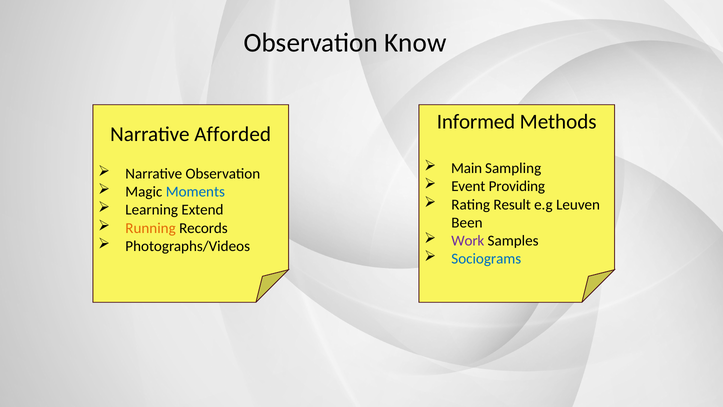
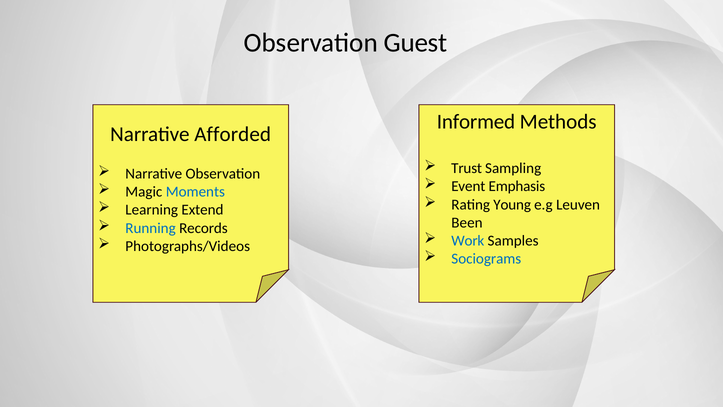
Know: Know -> Guest (415, 43)
Main: Main -> Trust (467, 168)
Providing: Providing -> Emphasis (517, 186)
Result: Result -> Young (512, 204)
Running colour: orange -> blue (151, 228)
Work colour: purple -> blue (468, 241)
